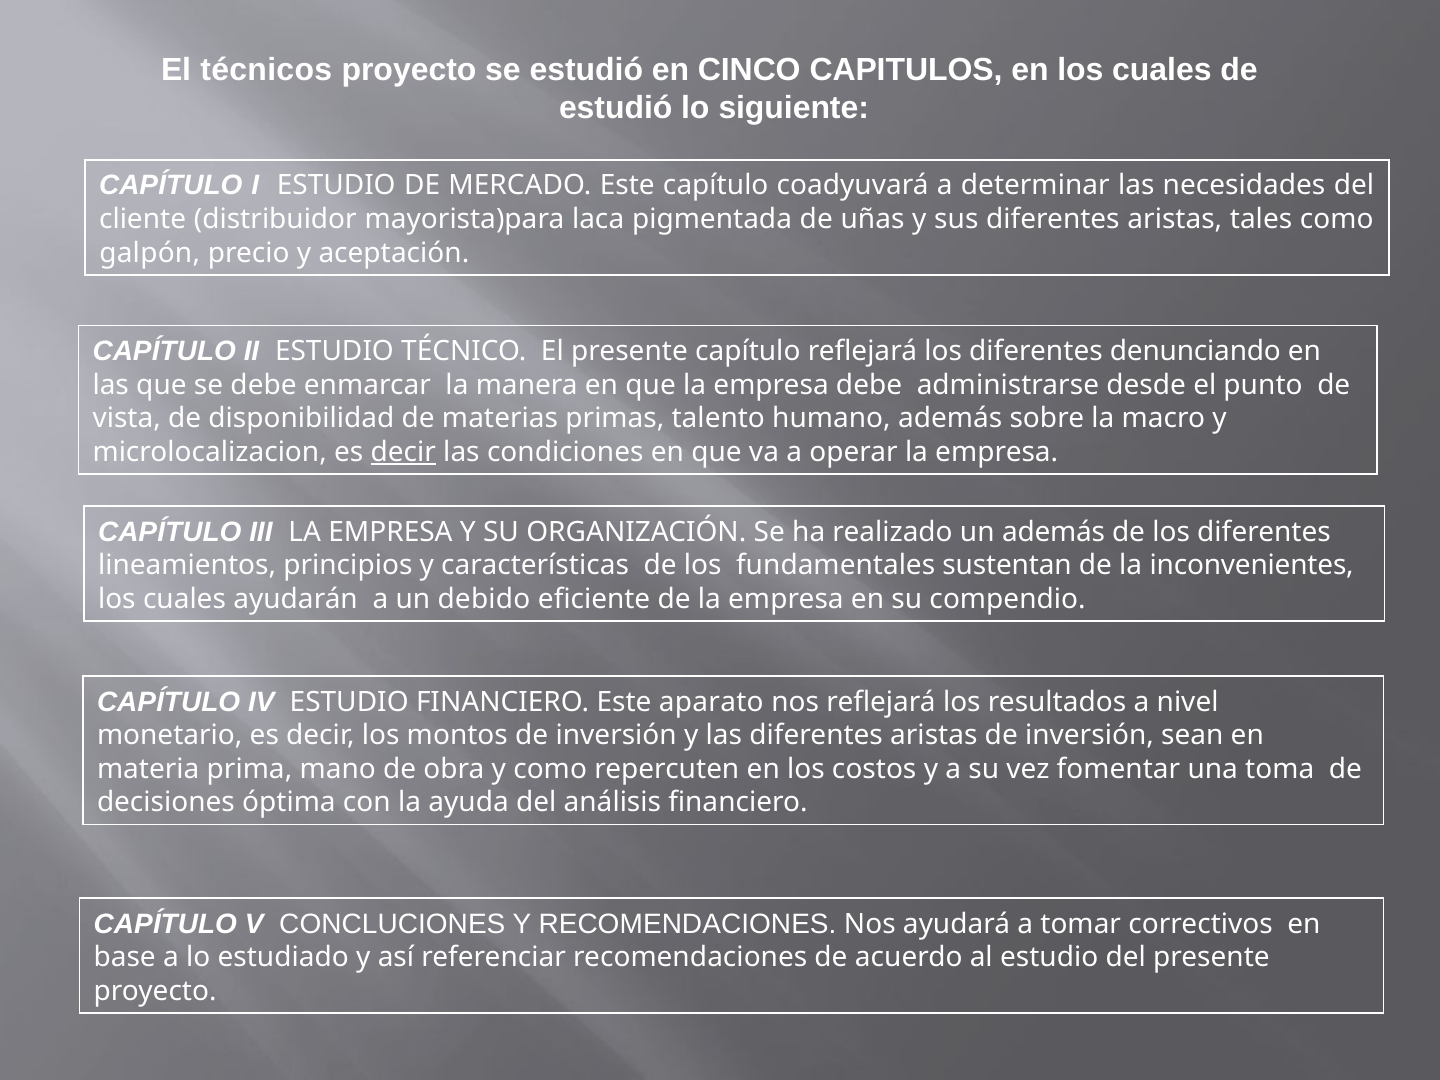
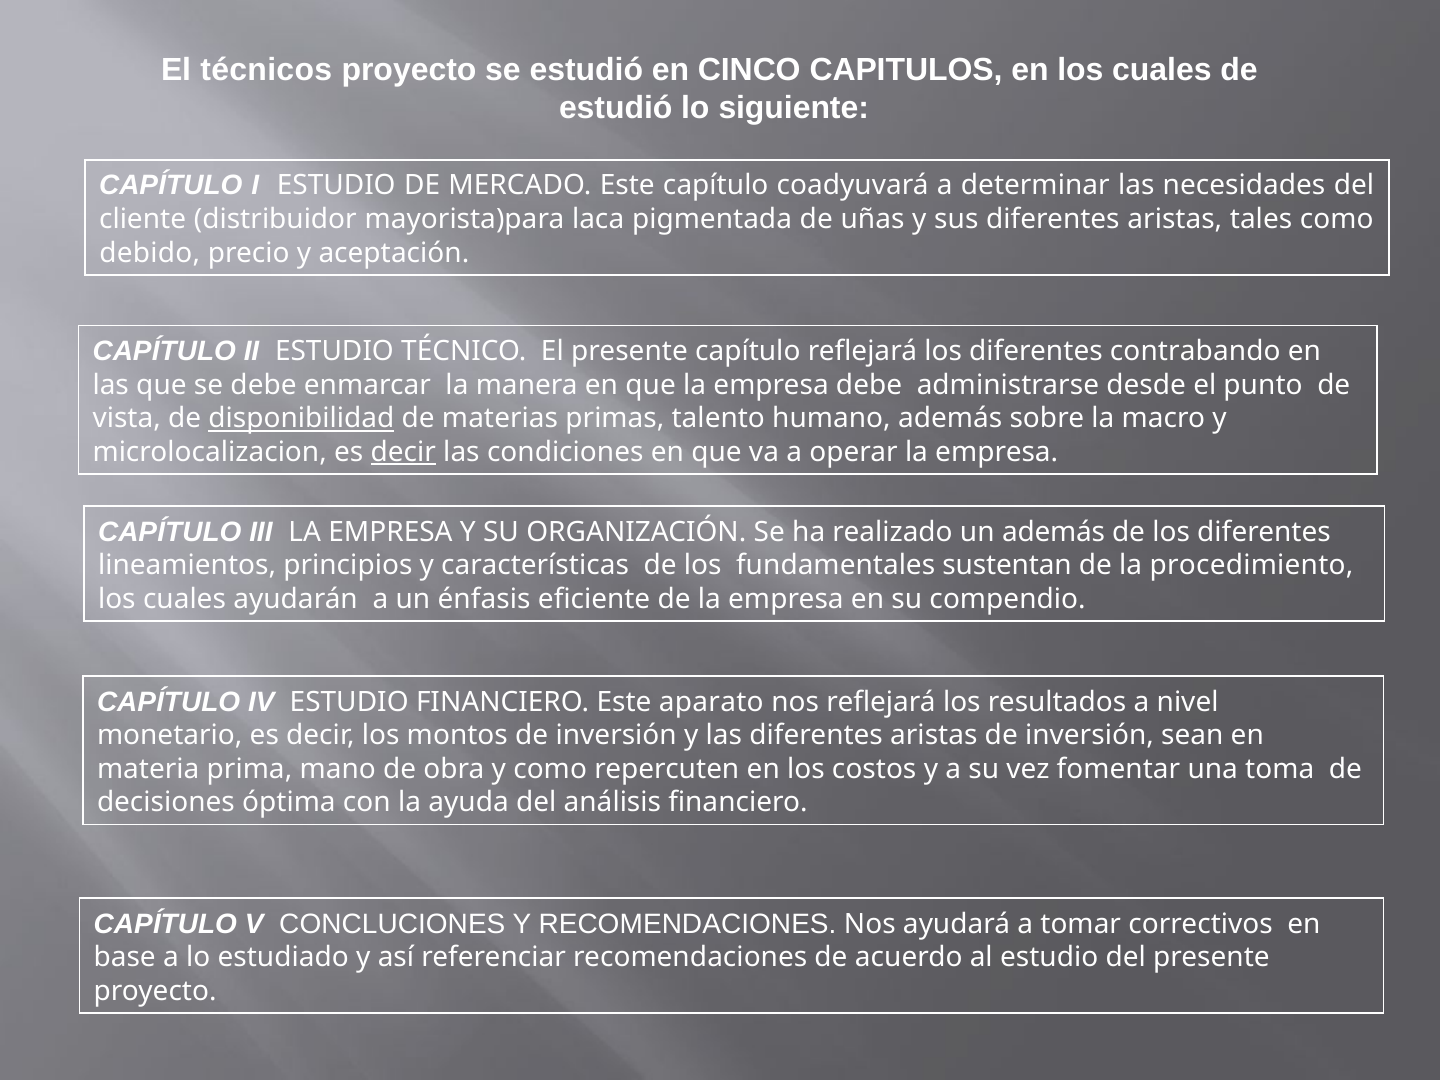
galpón: galpón -> debido (150, 253)
denunciando: denunciando -> contrabando (1195, 351)
disponibilidad underline: none -> present (301, 419)
inconvenientes: inconvenientes -> procedimiento (1251, 565)
debido: debido -> énfasis (484, 599)
